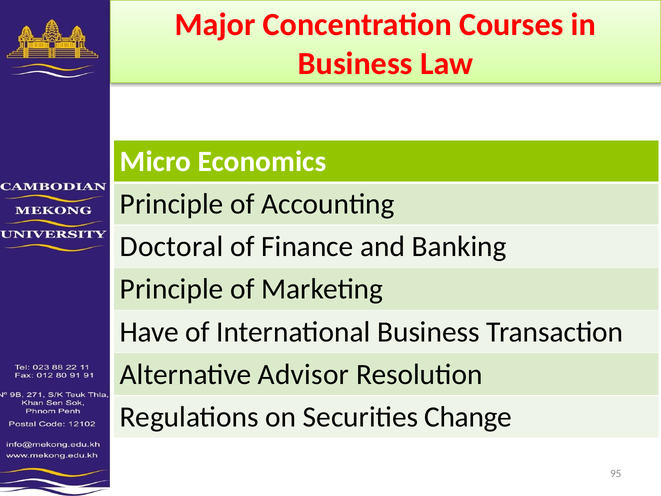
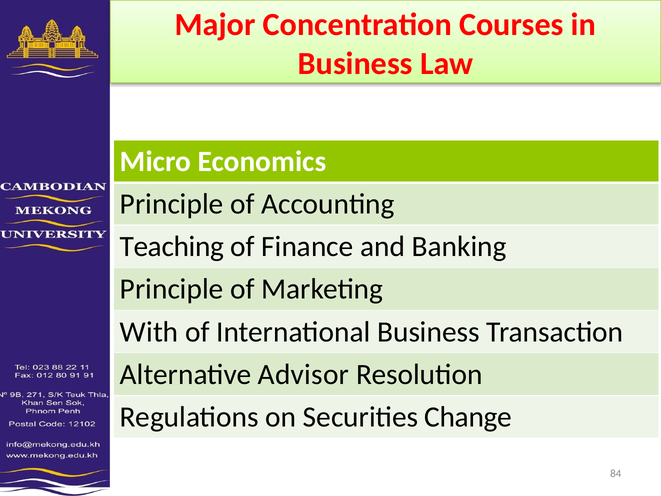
Doctoral: Doctoral -> Teaching (172, 247)
Have: Have -> With (149, 332)
95: 95 -> 84 (616, 473)
